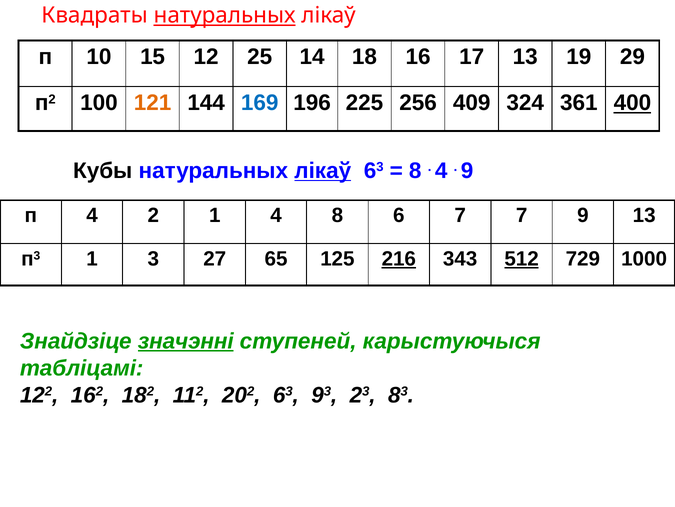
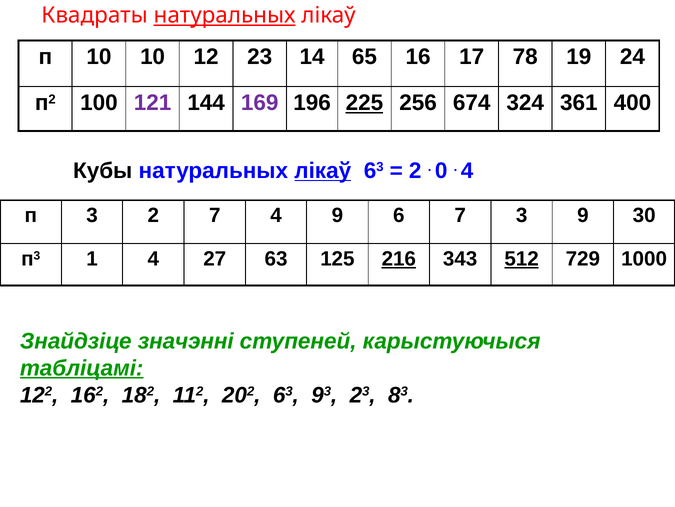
10 15: 15 -> 10 (153, 57)
12 25: 25 -> 23 (260, 57)
18: 18 -> 65 (364, 57)
17 13: 13 -> 78 (525, 57)
29: 29 -> 24 (632, 57)
121 colour: orange -> purple (153, 103)
169 colour: blue -> purple (260, 103)
225 underline: none -> present (364, 103)
409: 409 -> 674 (472, 103)
400 underline: present -> none (632, 103)
8: 8 -> 2 (415, 170)
4: 4 -> 0 (441, 170)
9: 9 -> 4 (467, 170)
п 4: 4 -> 3 (92, 215)
2 1: 1 -> 7 (215, 215)
4 8: 8 -> 9 (337, 215)
7 7: 7 -> 3 (522, 215)
9 13: 13 -> 30 (644, 215)
1 3: 3 -> 4 (153, 259)
27 65: 65 -> 63 (276, 259)
значэнні underline: present -> none (186, 341)
табліцамі underline: none -> present (82, 368)
